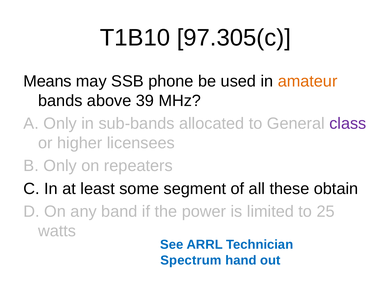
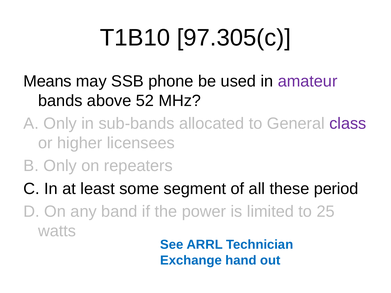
amateur colour: orange -> purple (308, 81)
39: 39 -> 52 (145, 101)
obtain: obtain -> period (336, 189)
Spectrum: Spectrum -> Exchange (191, 261)
